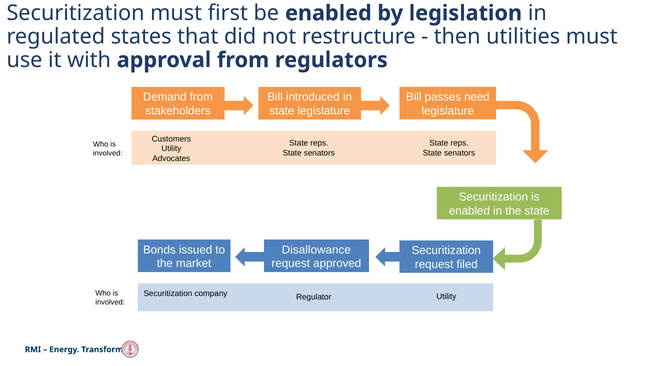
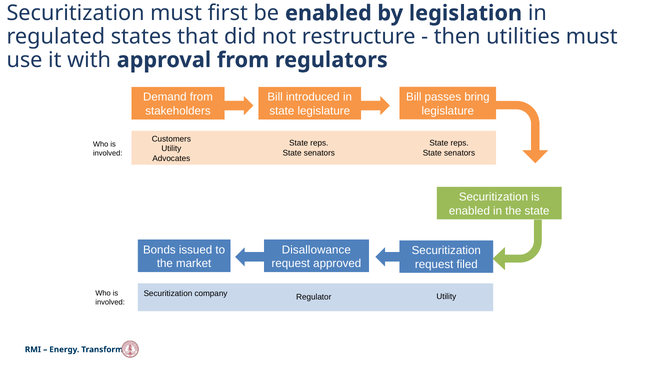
need: need -> bring (477, 97)
